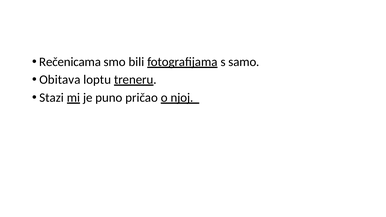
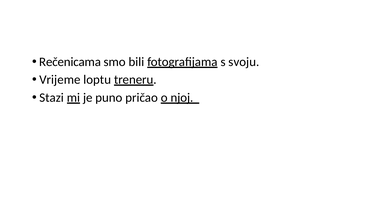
samo: samo -> svoju (244, 62)
Obitava: Obitava -> Vrijeme (60, 80)
